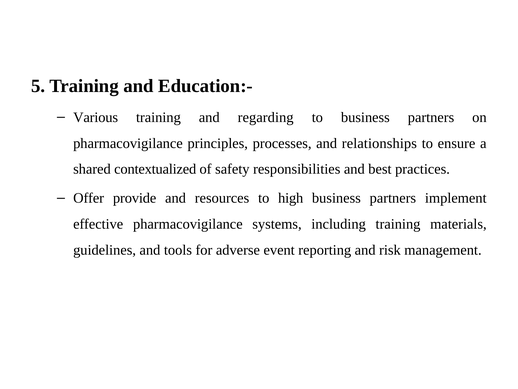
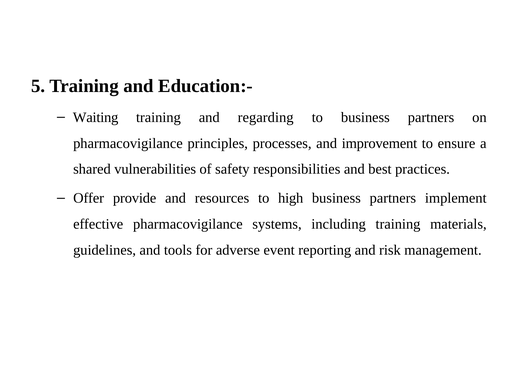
Various: Various -> Waiting (96, 117)
relationships: relationships -> improvement (379, 143)
contextualized: contextualized -> vulnerabilities (155, 169)
